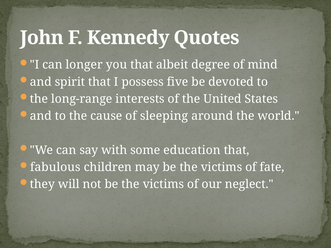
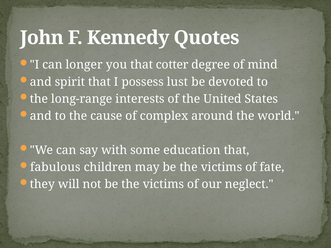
albeit: albeit -> cotter (172, 65)
five: five -> lust (177, 82)
sleeping: sleeping -> complex (164, 116)
